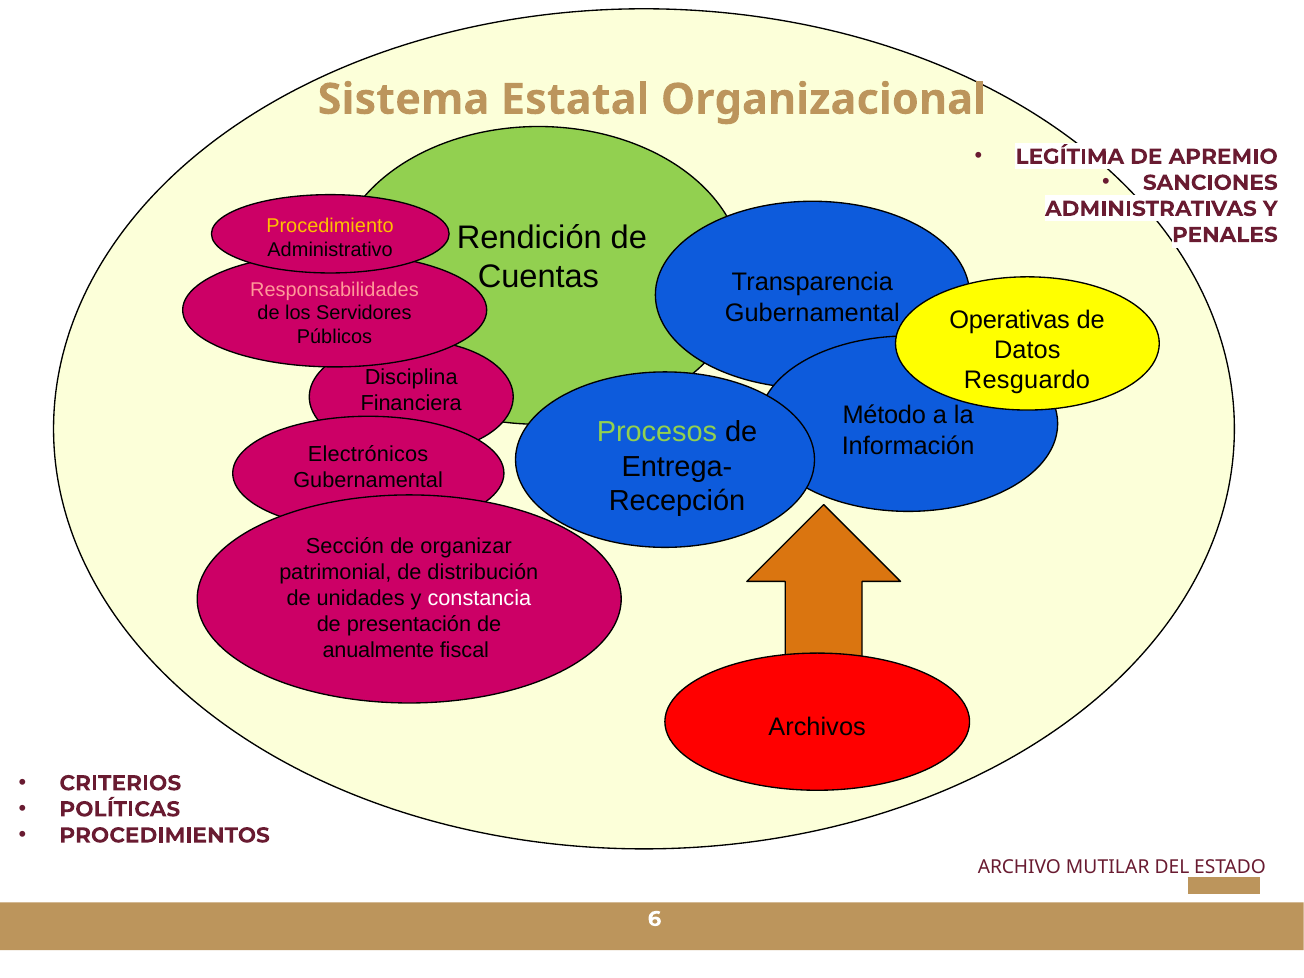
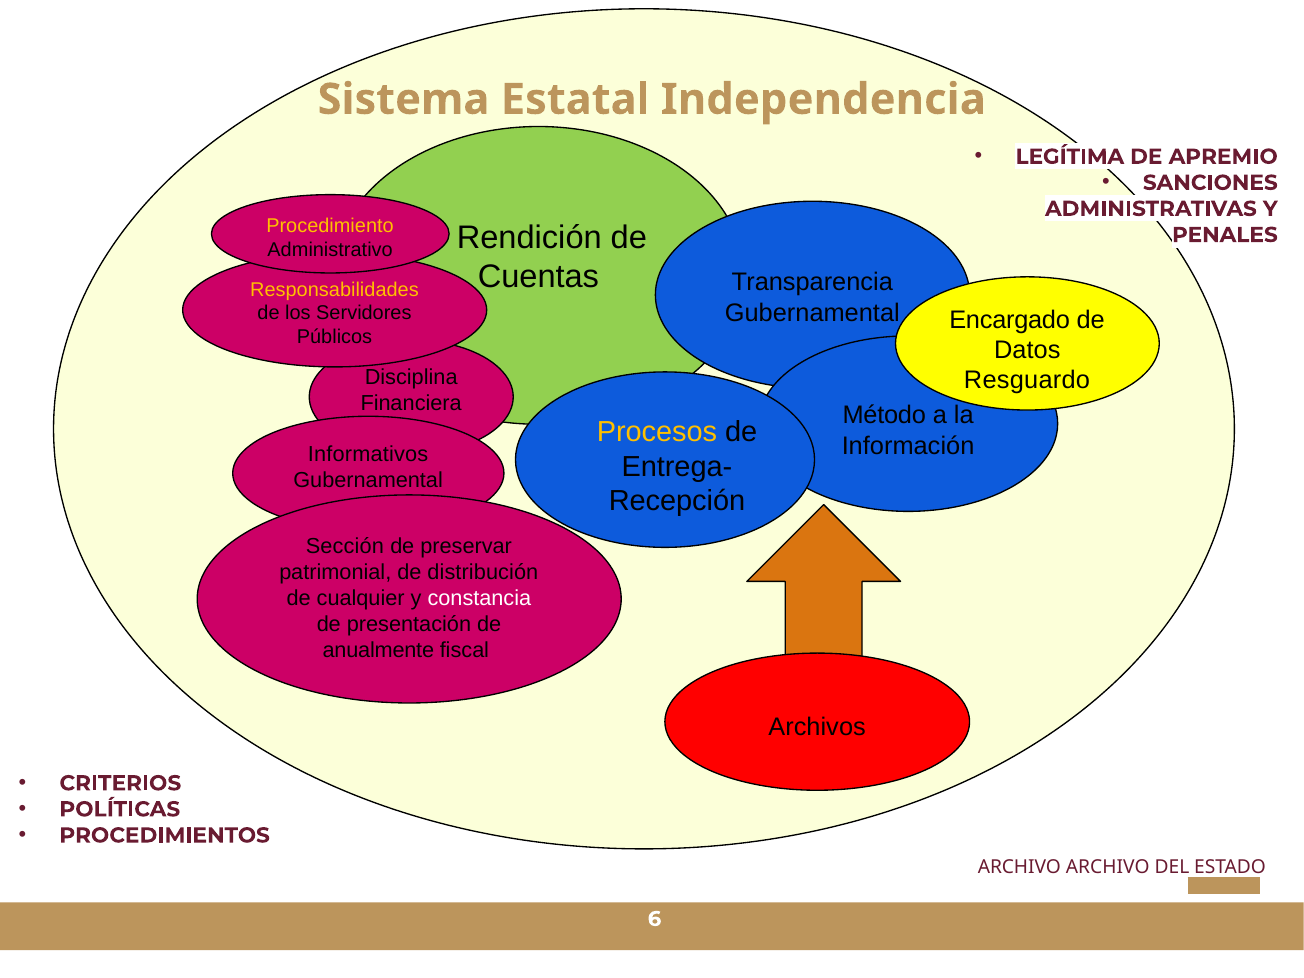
Organizacional: Organizacional -> Independencia (823, 100)
Responsabilidades colour: pink -> yellow (334, 289)
Operativas: Operativas -> Encargado (1010, 320)
Procesos colour: light green -> yellow (657, 432)
Electrónicos: Electrónicos -> Informativos (368, 454)
organizar: organizar -> preservar (466, 546)
unidades: unidades -> cualquier (361, 598)
ARCHIVO MUTILAR: MUTILAR -> ARCHIVO (1108, 867)
